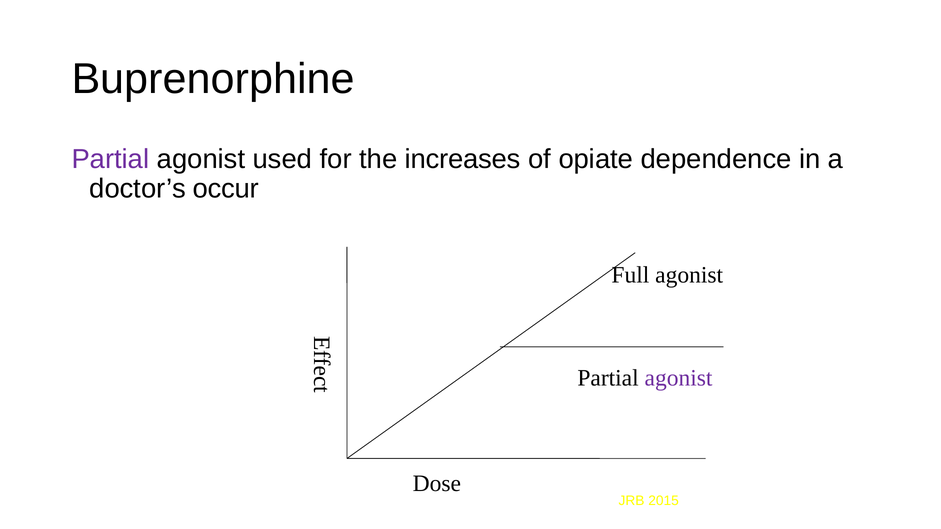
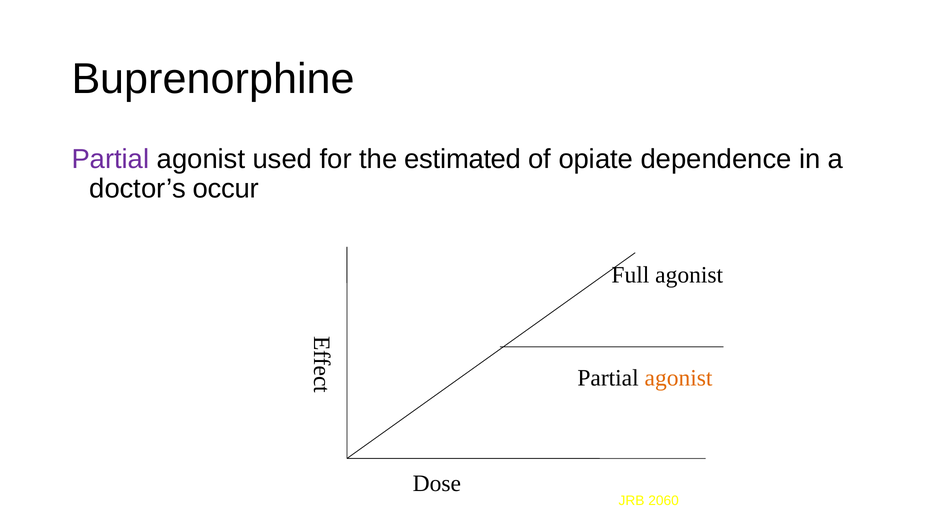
increases: increases -> estimated (463, 159)
agonist colour: purple -> orange (679, 378)
2015: 2015 -> 2060 (664, 501)
